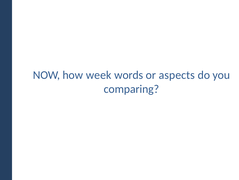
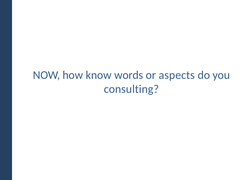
week: week -> know (99, 75)
comparing: comparing -> consulting (131, 89)
